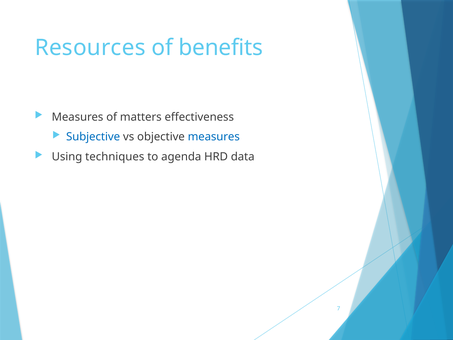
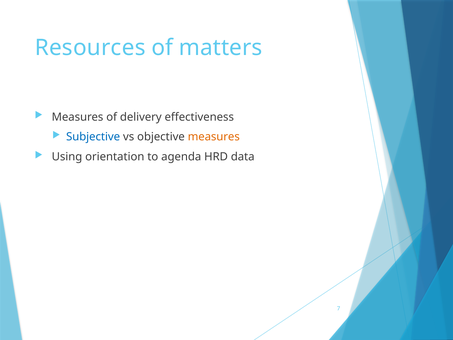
benefits: benefits -> matters (221, 48)
matters: matters -> delivery (141, 117)
measures colour: blue -> orange (214, 137)
techniques: techniques -> orientation (115, 157)
